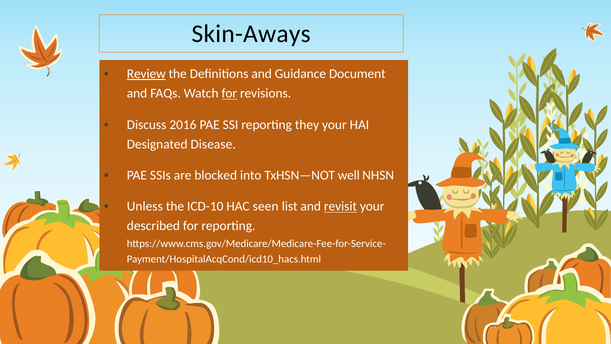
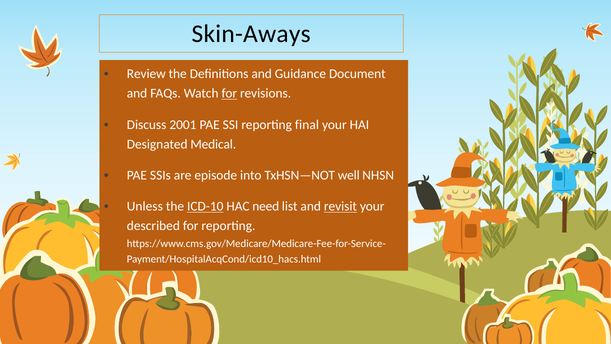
Review underline: present -> none (146, 74)
2016: 2016 -> 2001 (183, 124)
they: they -> final (307, 124)
Disease: Disease -> Medical (213, 144)
blocked: blocked -> episode (216, 175)
ICD-10 underline: none -> present (205, 206)
seen: seen -> need (266, 206)
